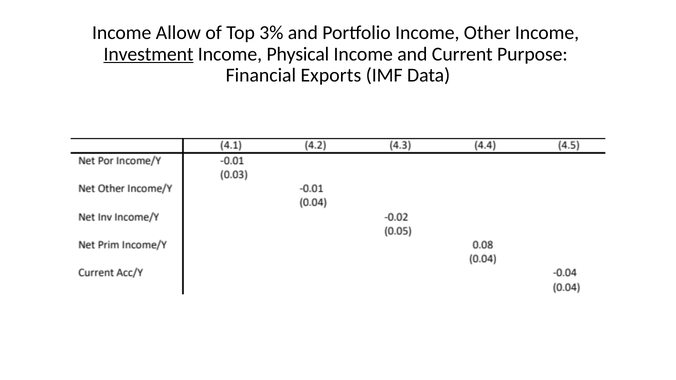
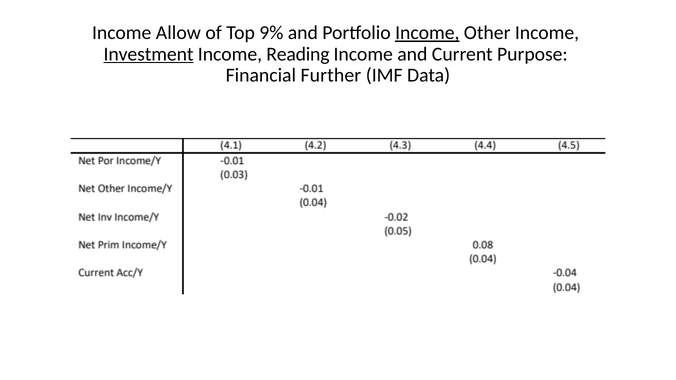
3%: 3% -> 9% (271, 33)
Income underline: none -> present (427, 33)
Physical: Physical -> Reading (298, 54)
Exports: Exports -> Further (331, 75)
